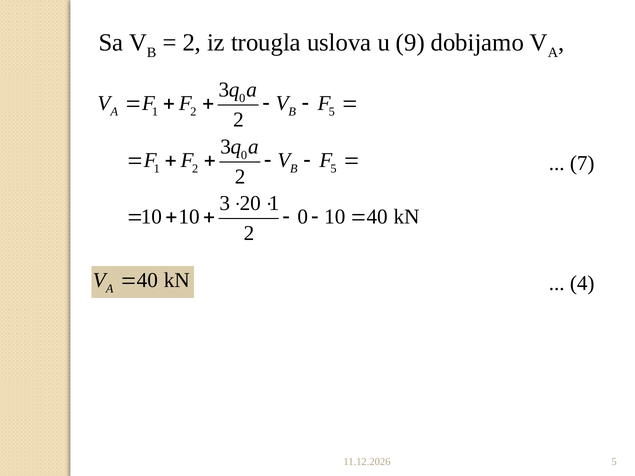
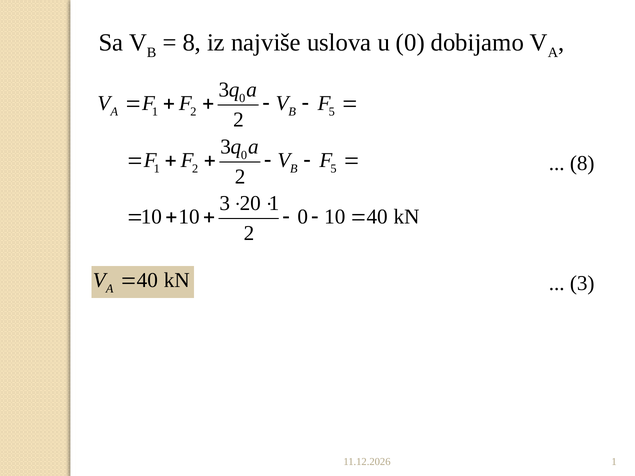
2: 2 -> 8 (192, 43)
trougla: trougla -> najviše (266, 43)
u 9: 9 -> 0 (410, 43)
7: 7 -> 8 (582, 163)
4: 4 -> 3 (582, 283)
5: 5 -> 1 (614, 462)
